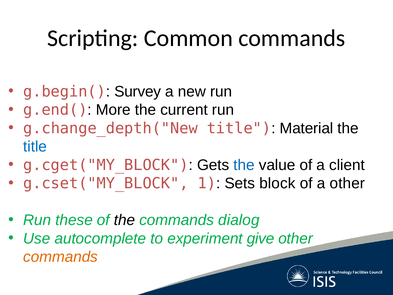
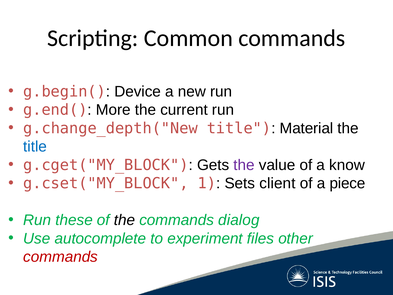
Survey: Survey -> Device (138, 91)
the colour: blue -> purple (244, 165)
client: client -> know (347, 165)
block: block -> client (277, 183)
a other: other -> piece (347, 183)
give: give -> files (261, 238)
commands colour: orange -> red (61, 257)
